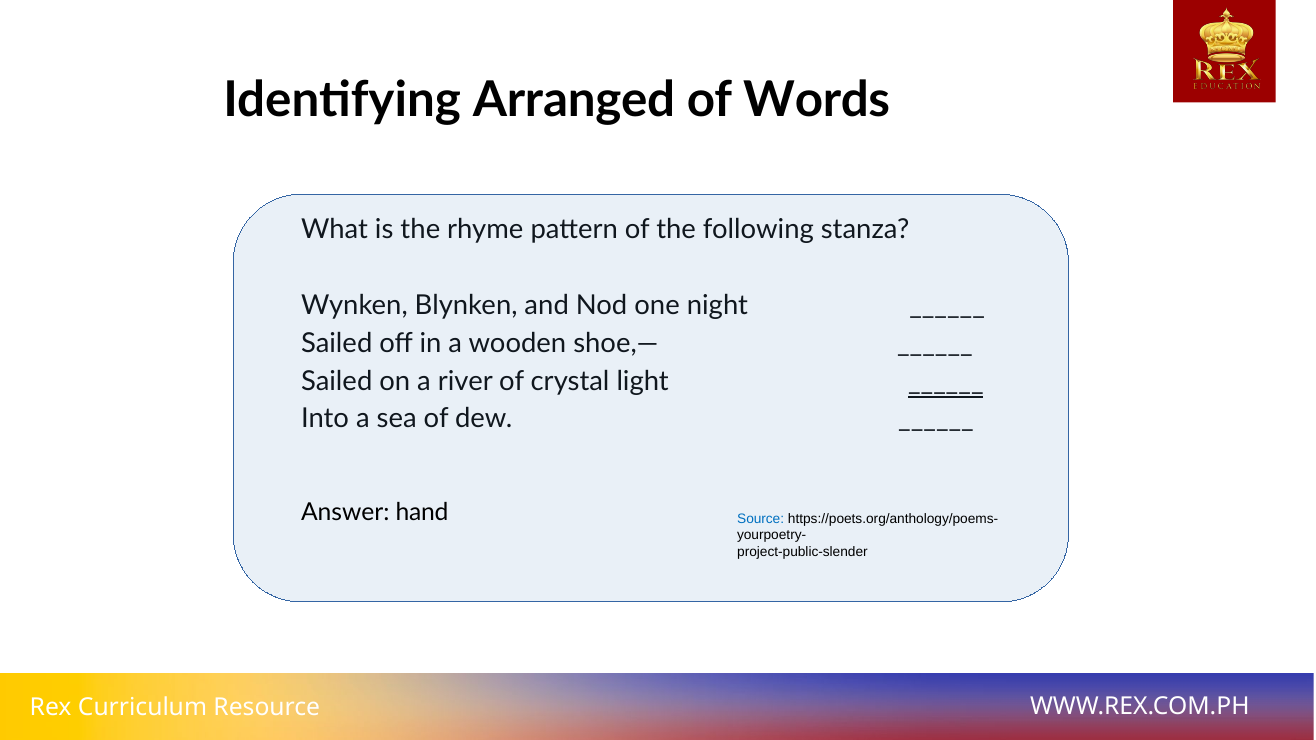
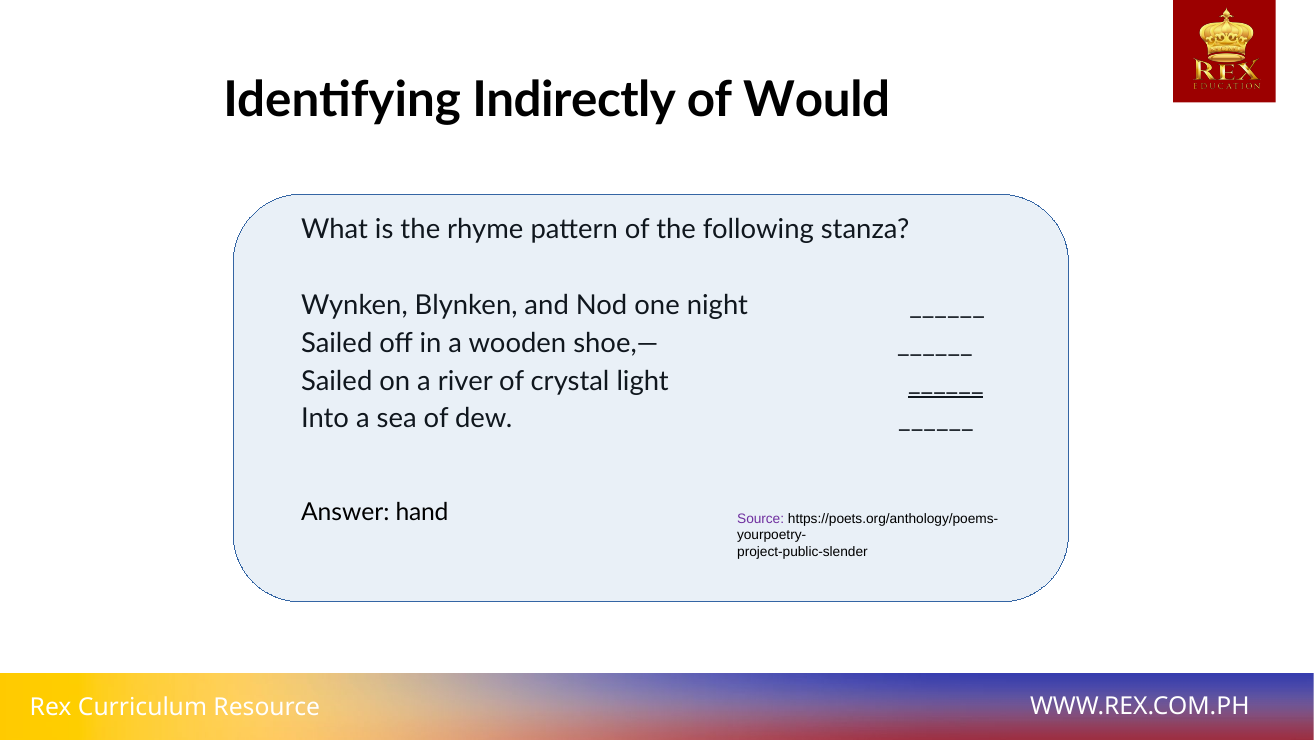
Arranged: Arranged -> Indirectly (574, 100)
Words: Words -> Would (817, 100)
Source colour: blue -> purple (761, 519)
